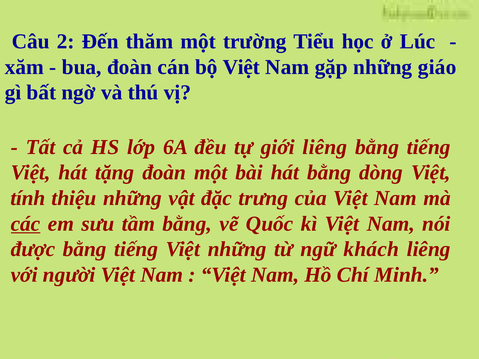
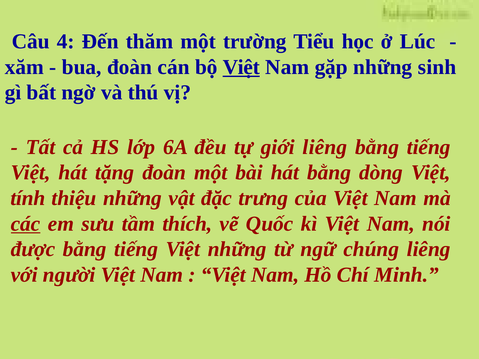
2: 2 -> 4 (66, 42)
Việt underline: none -> present (241, 67)
giáo: giáo -> sinh (437, 67)
tầm bằng: bằng -> thích (187, 224)
khách: khách -> chúng (371, 249)
